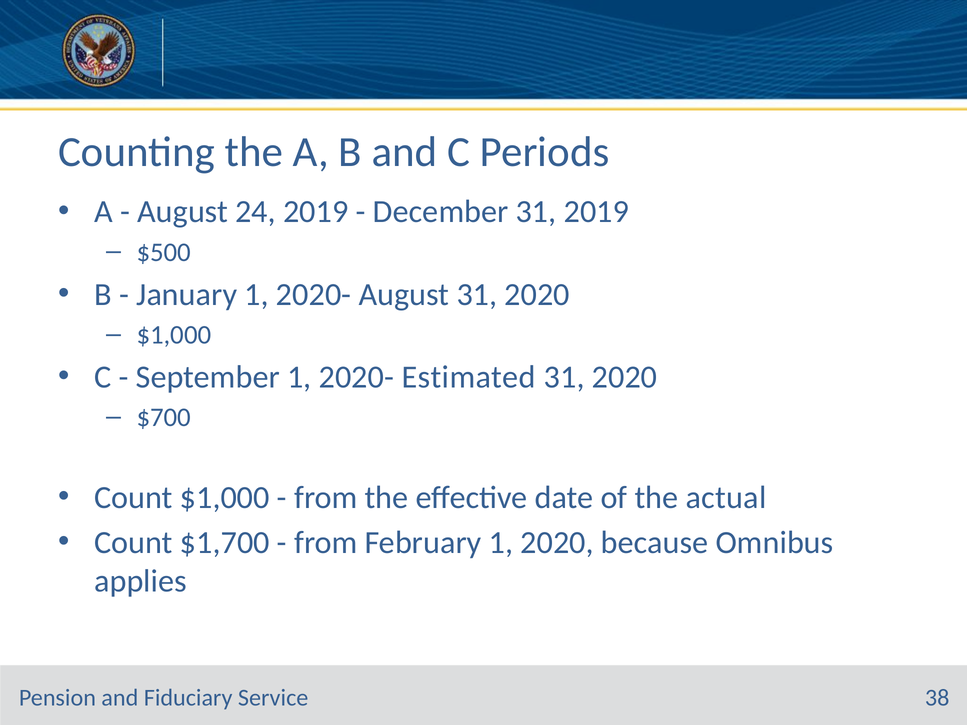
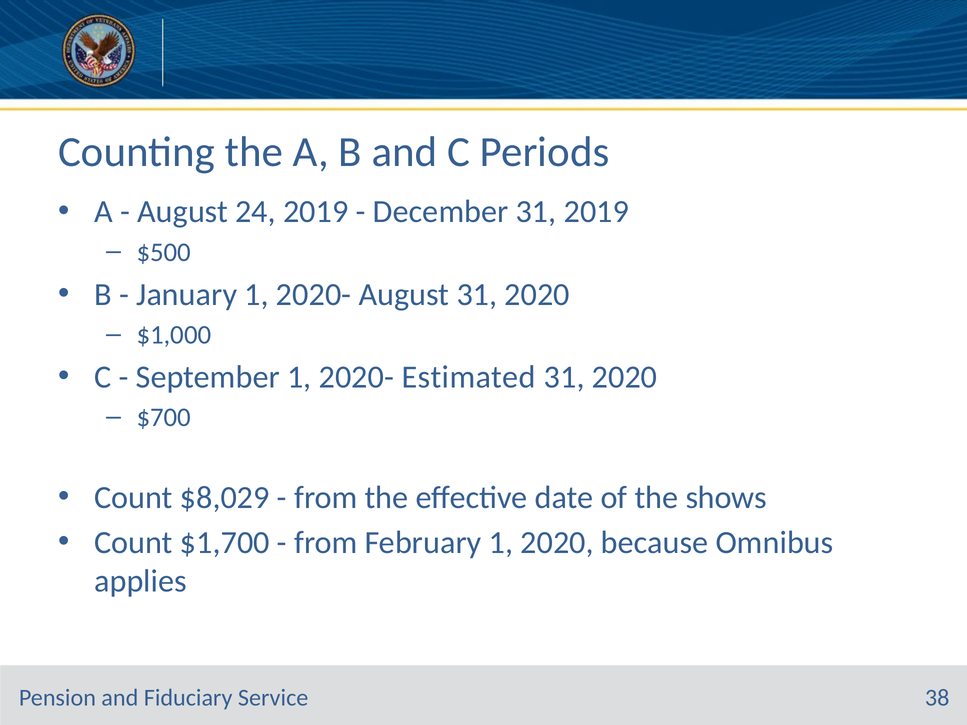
Count $1,000: $1,000 -> $8,029 (225, 498)
actual: actual -> shows (726, 498)
